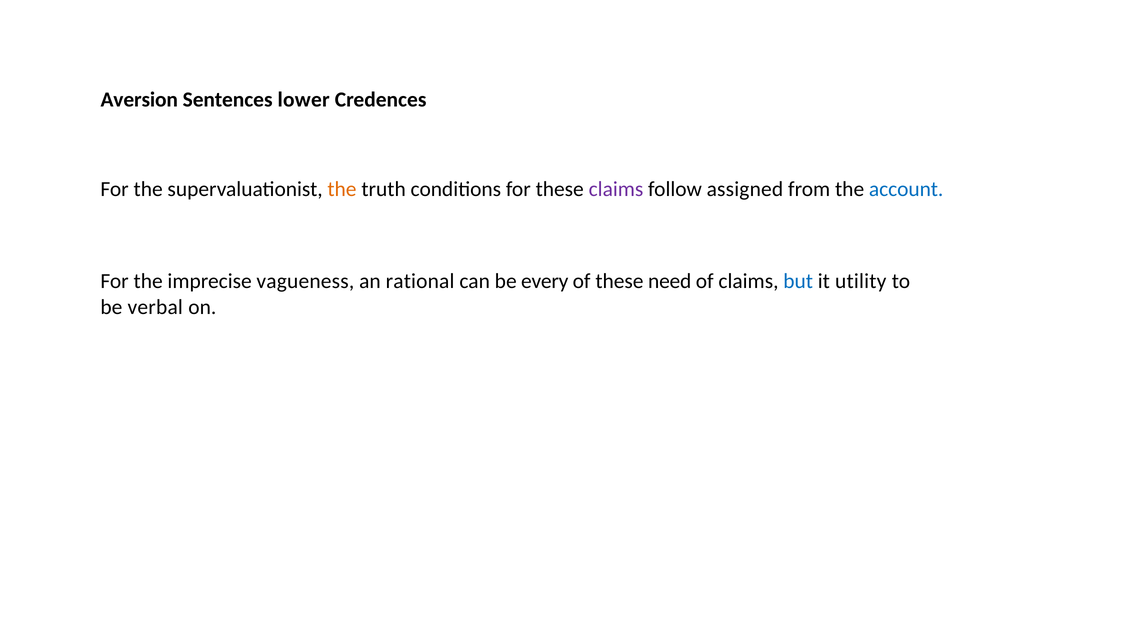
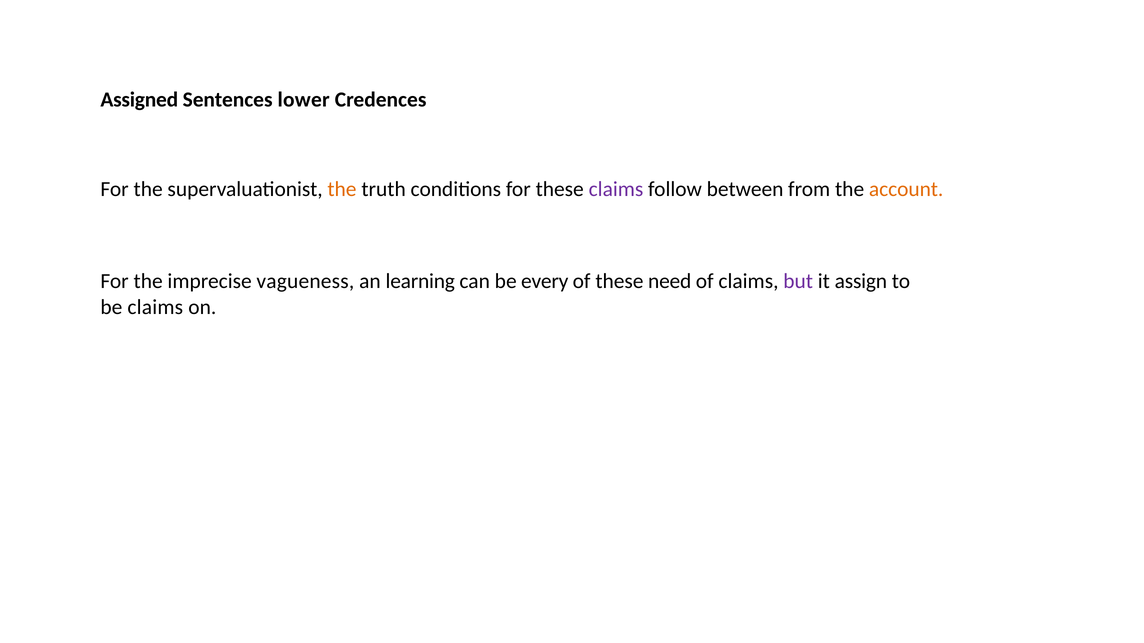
Aversion: Aversion -> Assigned (139, 100)
assigned: assigned -> between (745, 189)
account colour: blue -> orange (906, 189)
rational: rational -> learning (420, 282)
but colour: blue -> purple (798, 282)
utility: utility -> assign (861, 282)
be verbal: verbal -> claims (155, 307)
